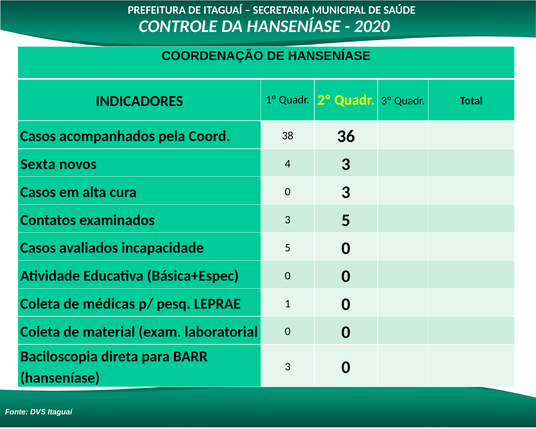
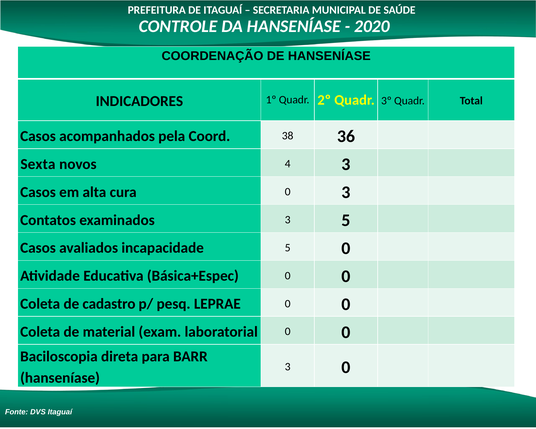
médicas: médicas -> cadastro (109, 304)
LEPRAE 1: 1 -> 0 (288, 303)
